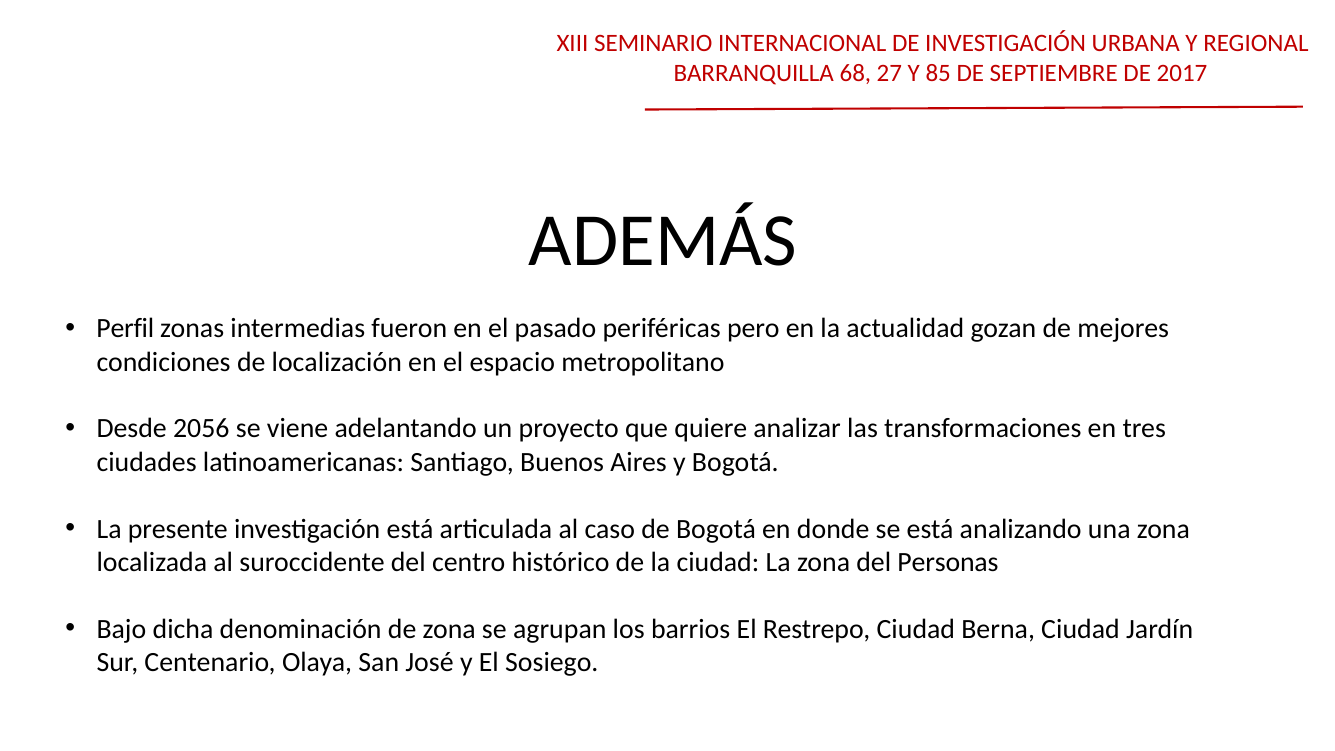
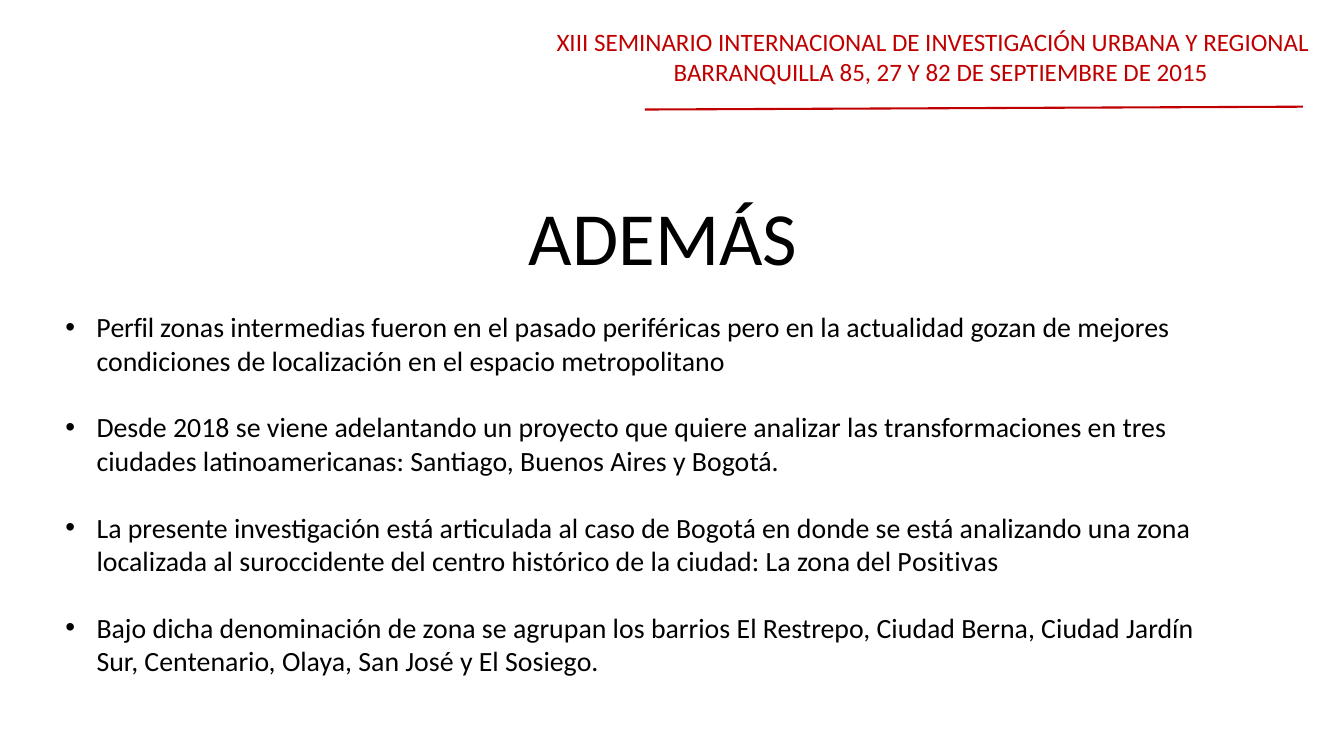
68: 68 -> 85 (855, 73)
85: 85 -> 82 (938, 73)
2017: 2017 -> 2015 (1182, 73)
2056: 2056 -> 2018 (201, 429)
Personas: Personas -> Positivas (948, 562)
